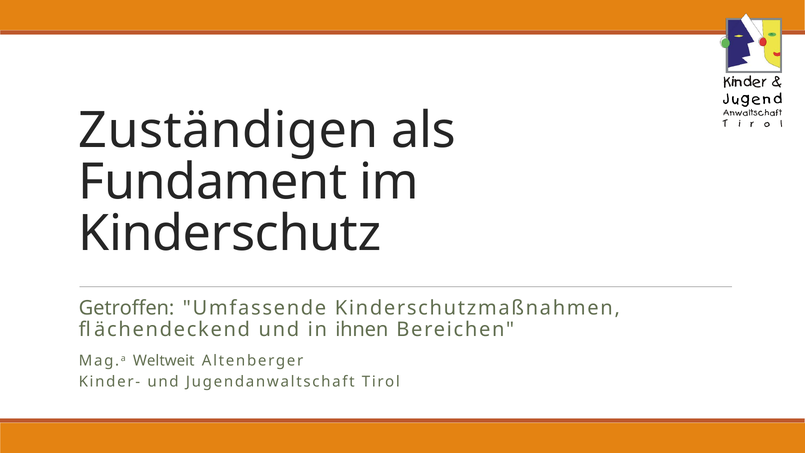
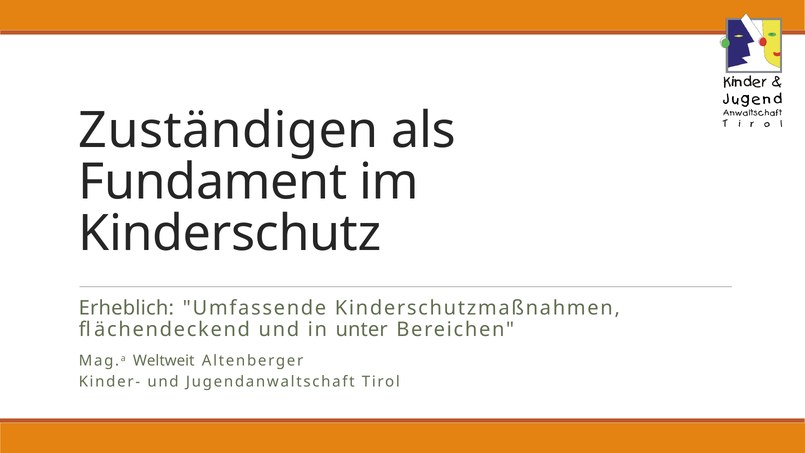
Getroffen: Getroffen -> Erheblich (126, 308)
ihnen: ihnen -> unter (362, 330)
